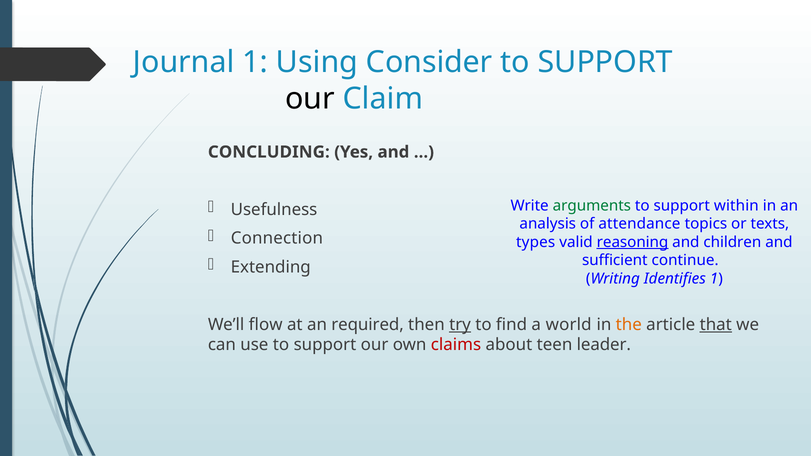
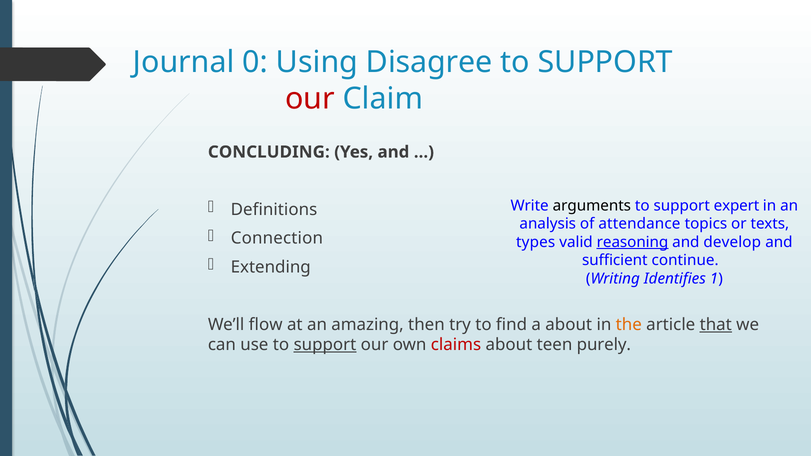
Journal 1: 1 -> 0 (255, 62)
Consider: Consider -> Disagree (429, 62)
our colour: black -> red (310, 99)
Usefulness: Usefulness -> Definitions (274, 210)
arguments colour: green -> black (592, 206)
within: within -> expert (736, 206)
children: children -> develop (732, 242)
required: required -> amazing (368, 325)
try underline: present -> none (460, 325)
a world: world -> about (569, 325)
support underline: none -> present (325, 345)
leader: leader -> purely (604, 345)
